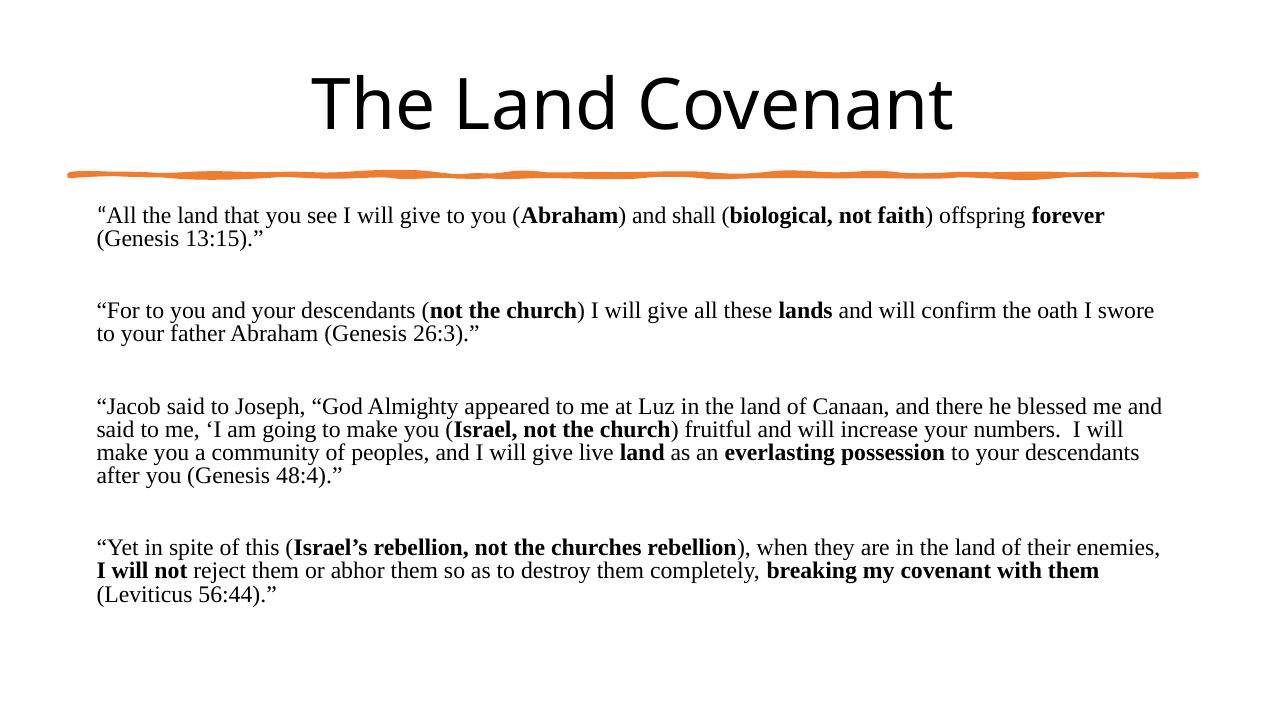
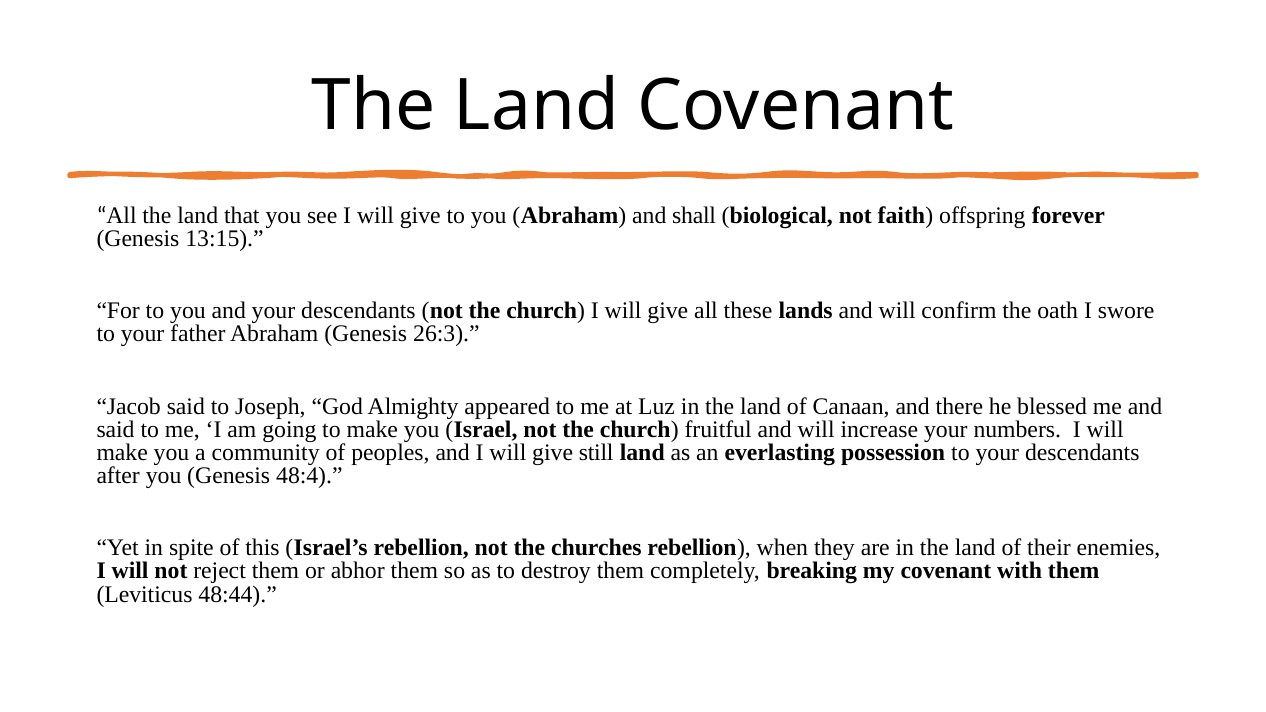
live: live -> still (596, 453)
56:44: 56:44 -> 48:44 (238, 594)
